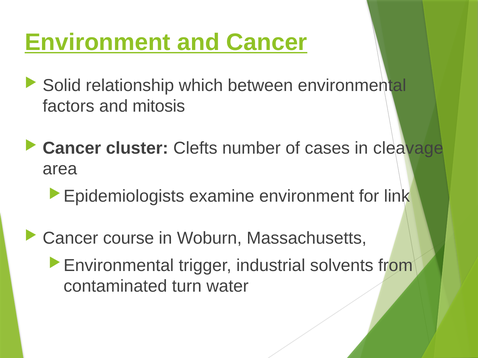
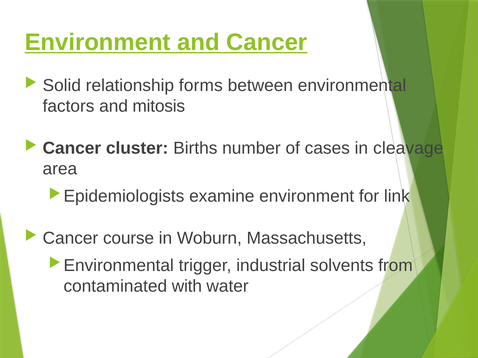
which: which -> forms (201, 86)
Clefts: Clefts -> Births (195, 148)
turn: turn -> with (187, 287)
